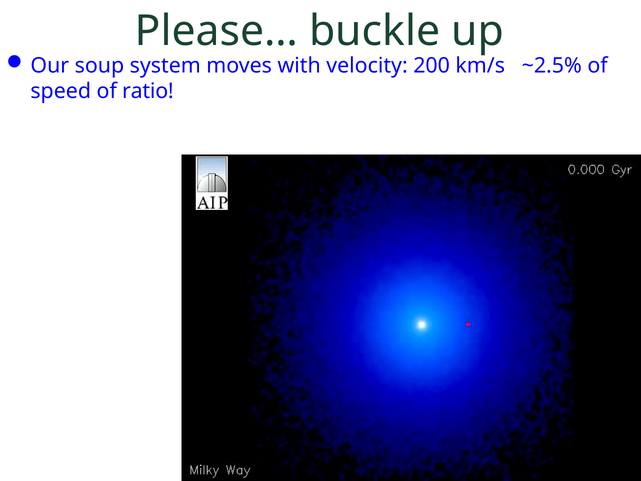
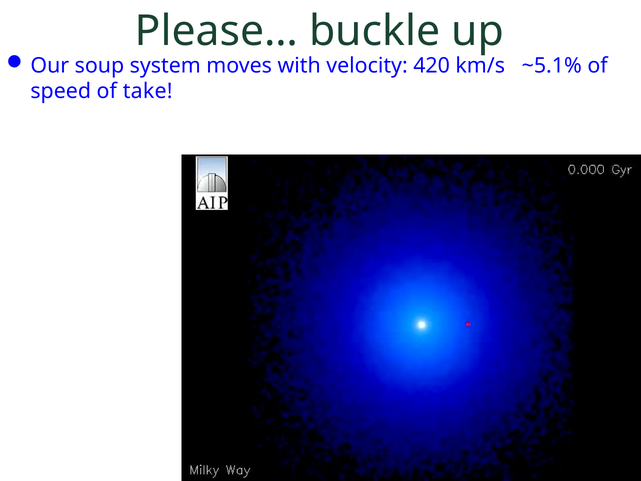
200: 200 -> 420 (432, 66)
~2.5%: ~2.5% -> ~5.1% (552, 66)
ratio: ratio -> take (148, 91)
